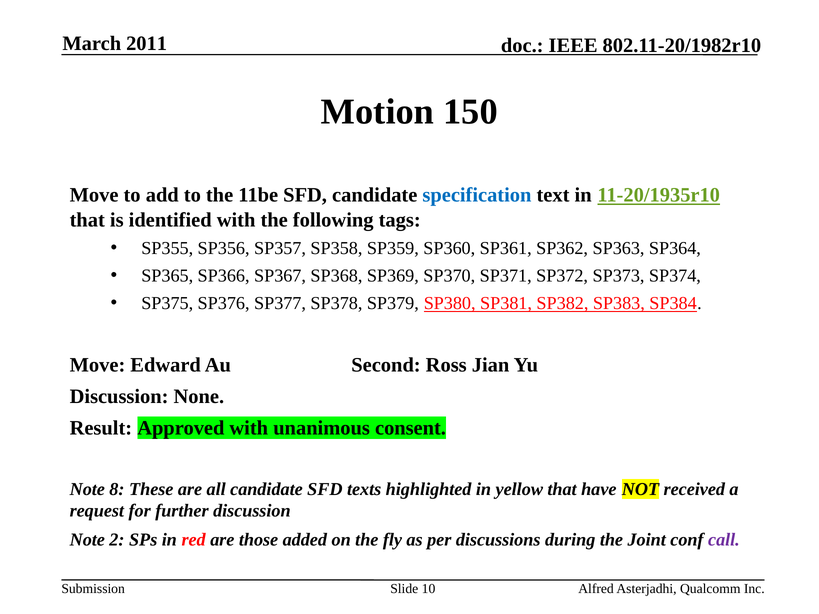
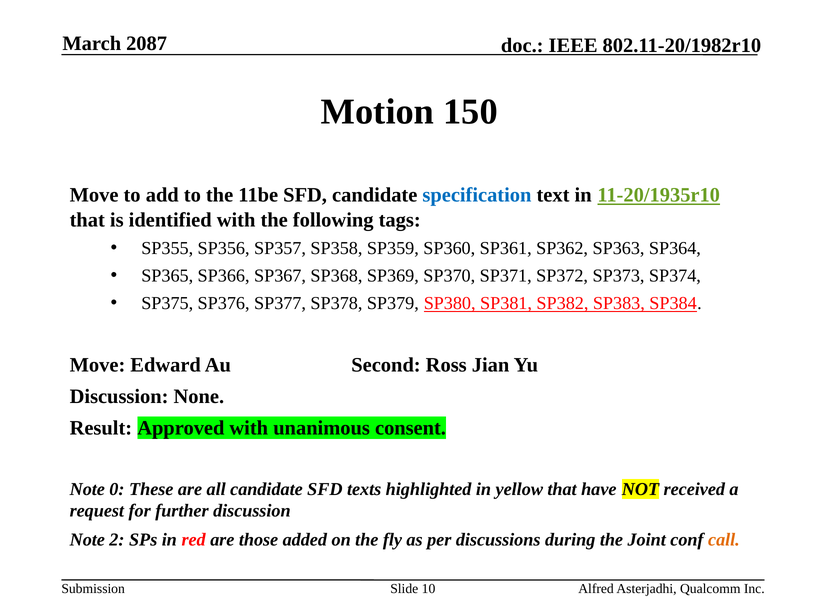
2011: 2011 -> 2087 (147, 43)
8: 8 -> 0 (117, 489)
call colour: purple -> orange (724, 540)
